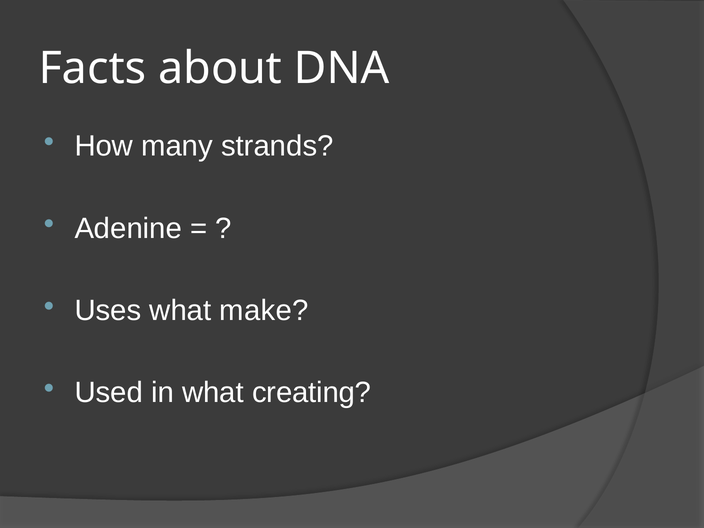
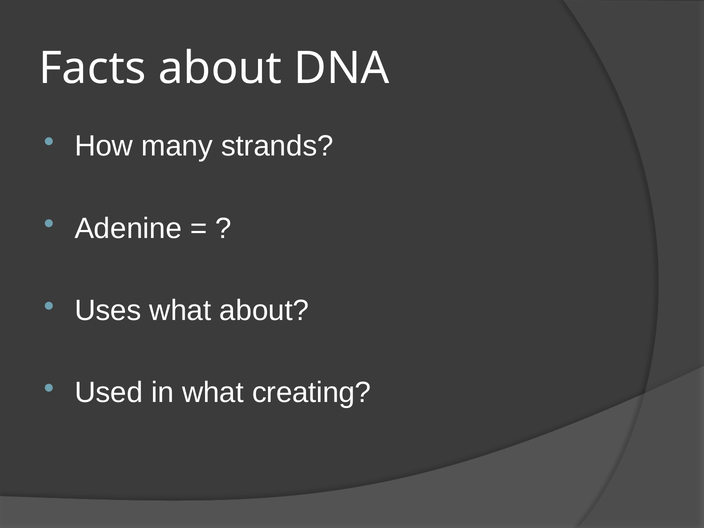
what make: make -> about (264, 311)
